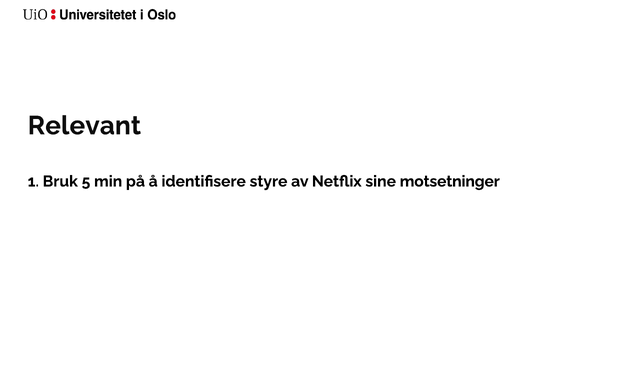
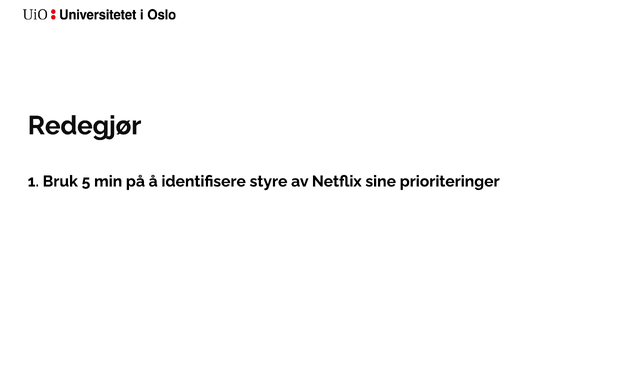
Relevant: Relevant -> Redegjør (85, 126)
motsetninger: motsetninger -> prioriteringer (450, 182)
